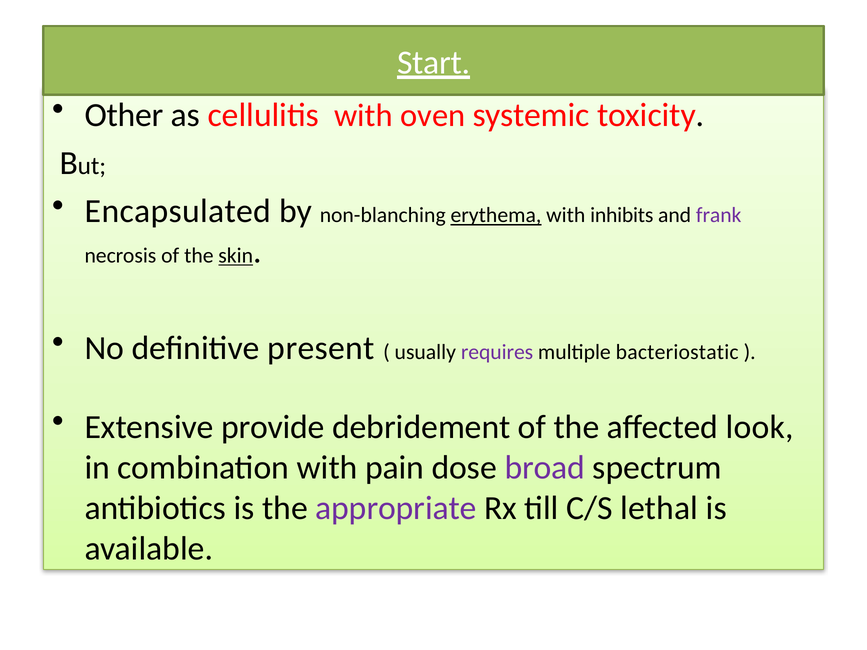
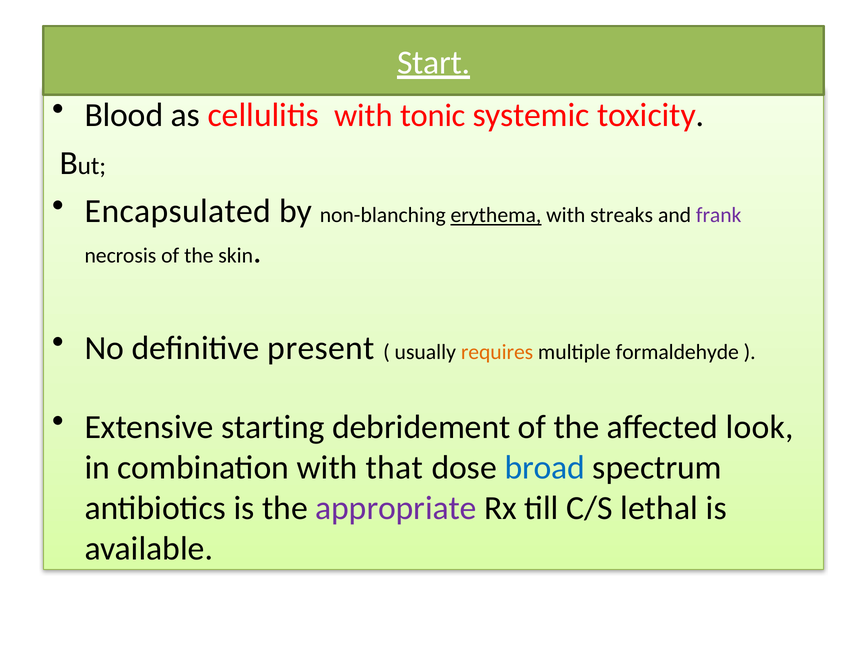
Other: Other -> Blood (124, 115)
oven: oven -> tonic (433, 115)
inhibits: inhibits -> streaks (622, 215)
skin underline: present -> none (236, 256)
requires colour: purple -> orange (497, 352)
bacteriostatic: bacteriostatic -> formaldehyde (677, 352)
provide: provide -> starting (273, 427)
pain: pain -> that (394, 468)
broad colour: purple -> blue (545, 468)
